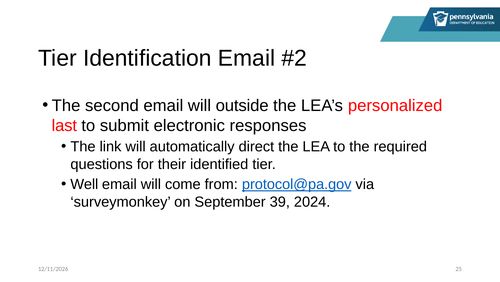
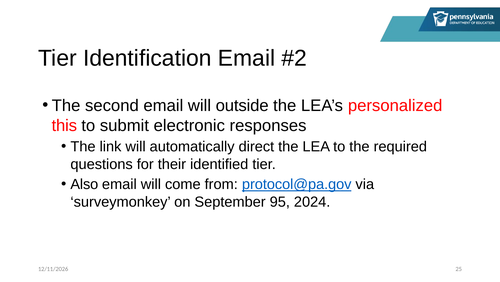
last: last -> this (64, 125)
Well: Well -> Also (84, 184)
39: 39 -> 95 (280, 201)
